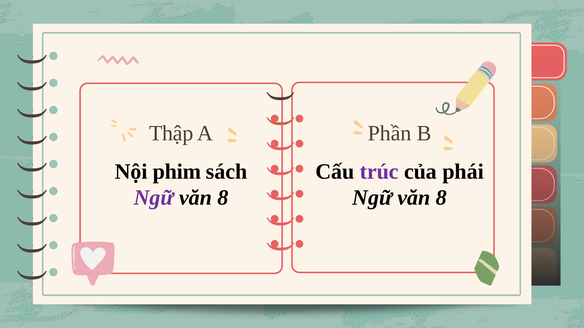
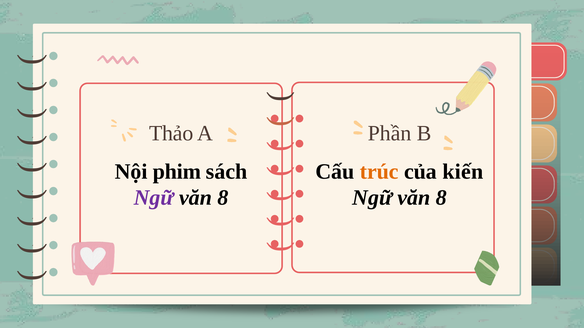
Thập: Thập -> Thảo (171, 134)
trúc colour: purple -> orange (379, 172)
phái: phái -> kiến (463, 172)
